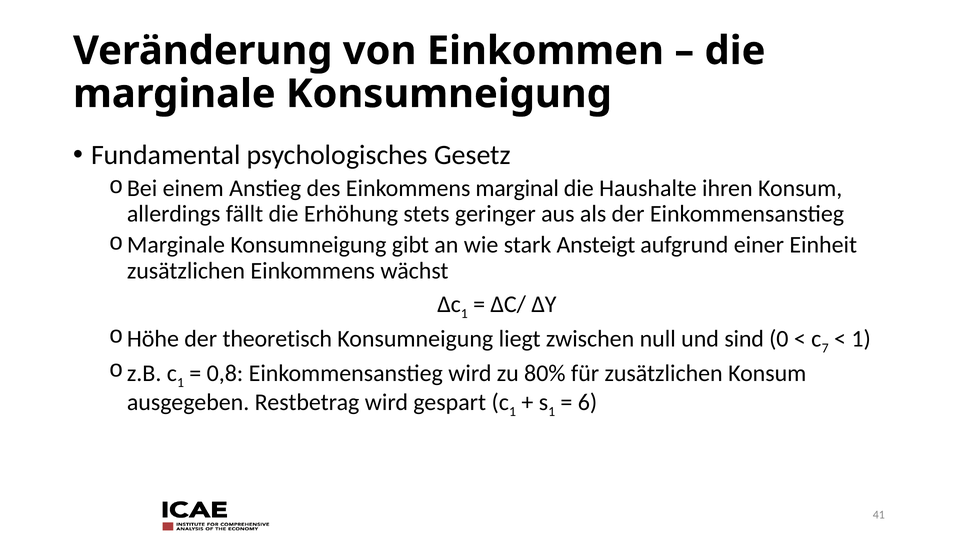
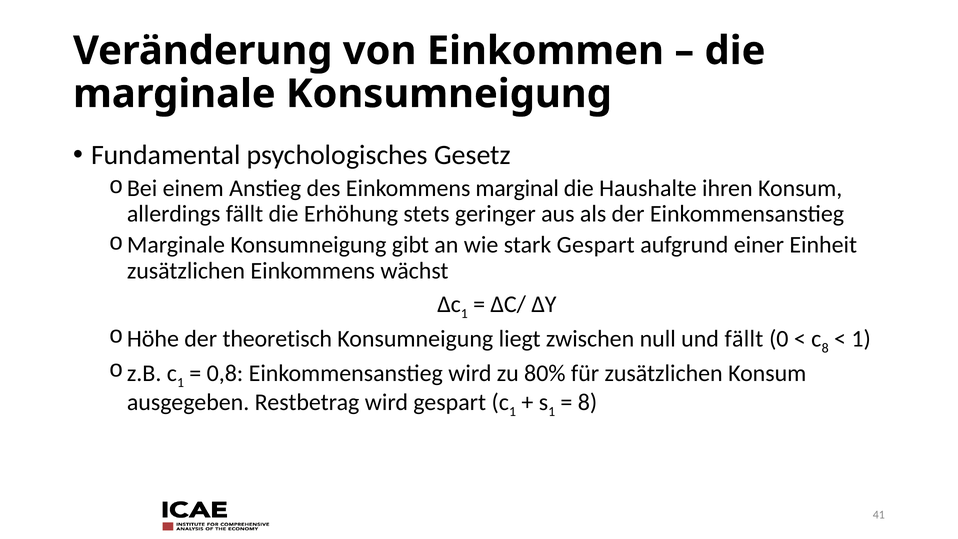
stark Ansteigt: Ansteigt -> Gespart (596, 245)
und sind: sind -> fällt (744, 339)
7: 7 -> 8 (825, 348)
6: 6 -> 8 (588, 402)
